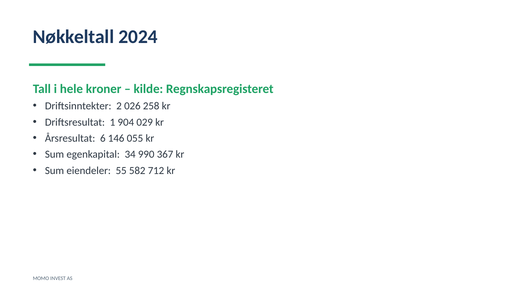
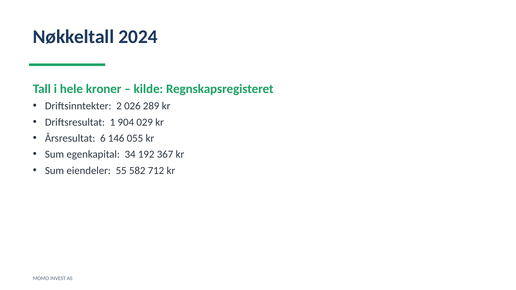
258: 258 -> 289 (151, 106)
990: 990 -> 192 (146, 155)
